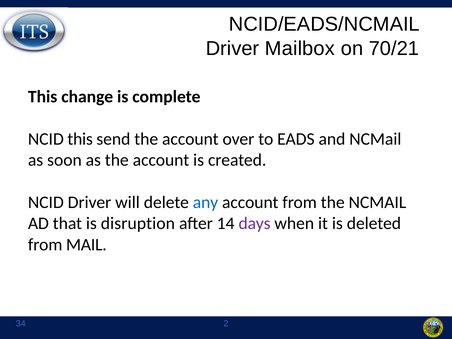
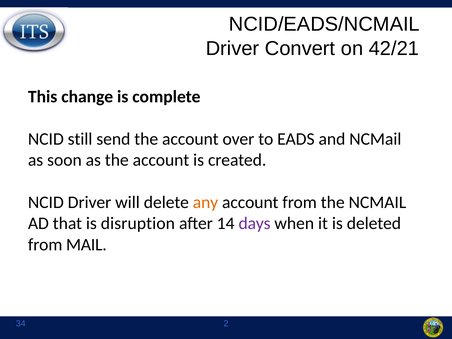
Mailbox: Mailbox -> Convert (300, 48)
70/21: 70/21 -> 42/21 (394, 48)
NCID this: this -> still (80, 139)
any colour: blue -> orange (205, 202)
